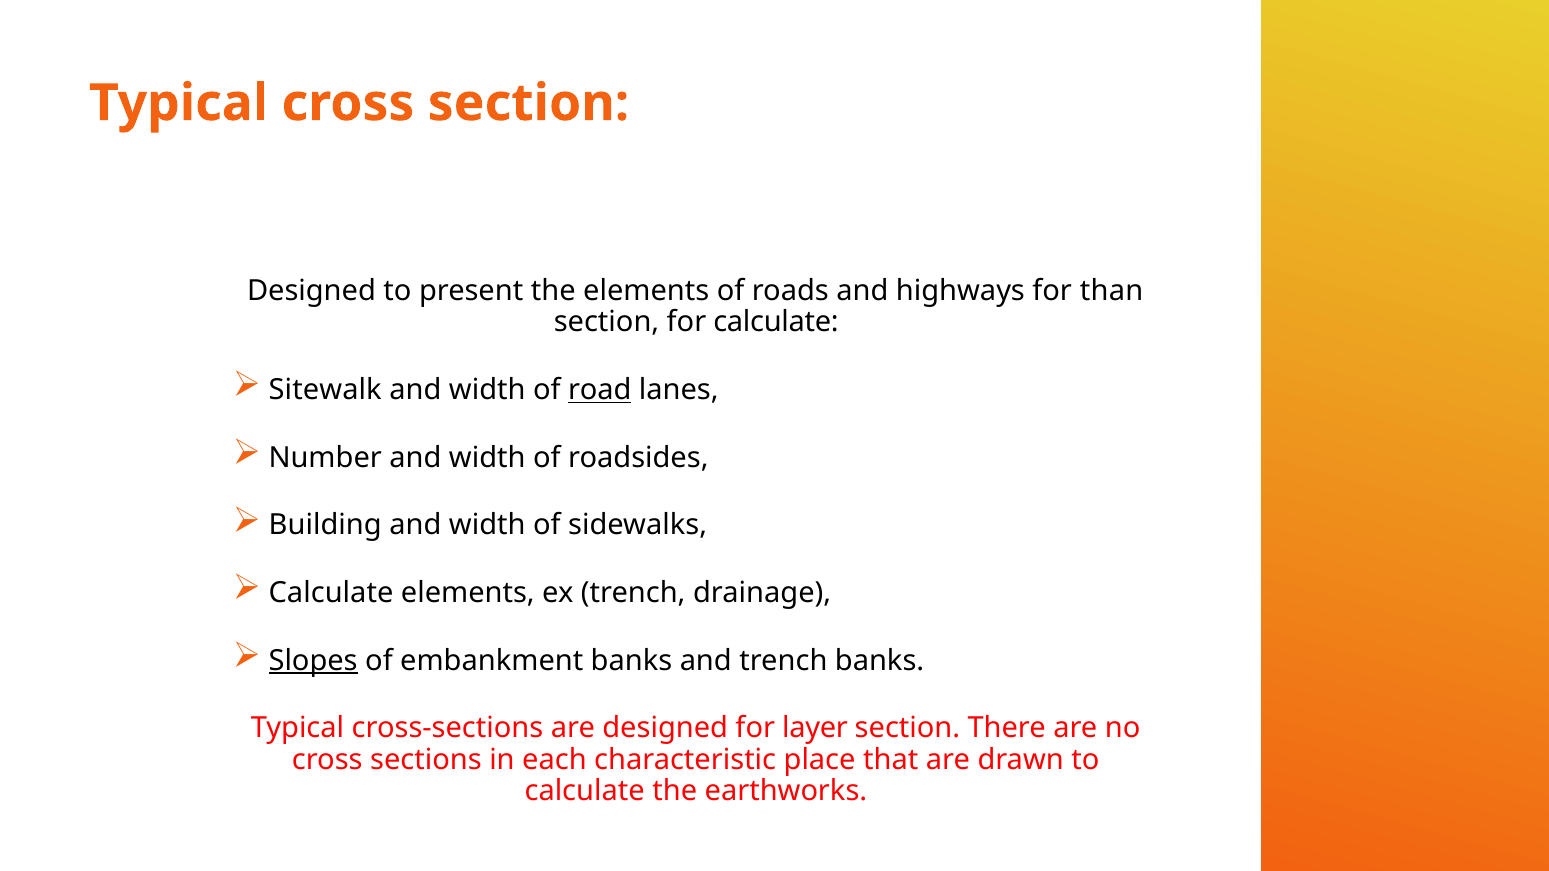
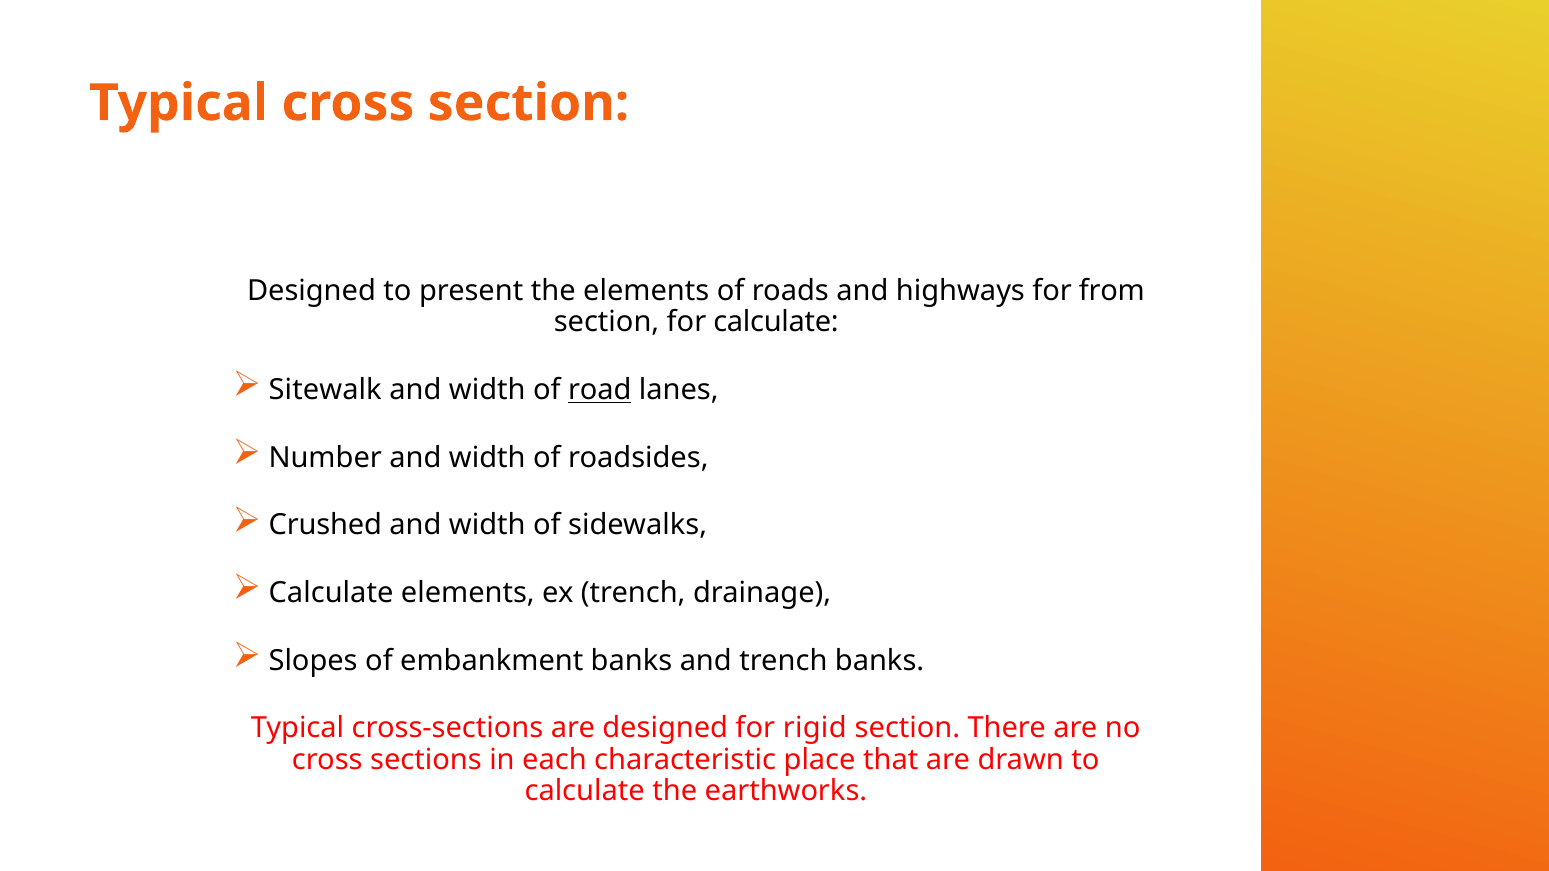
than: than -> from (1112, 291)
Building: Building -> Crushed (325, 526)
Slopes underline: present -> none (313, 661)
layer: layer -> rigid (815, 729)
